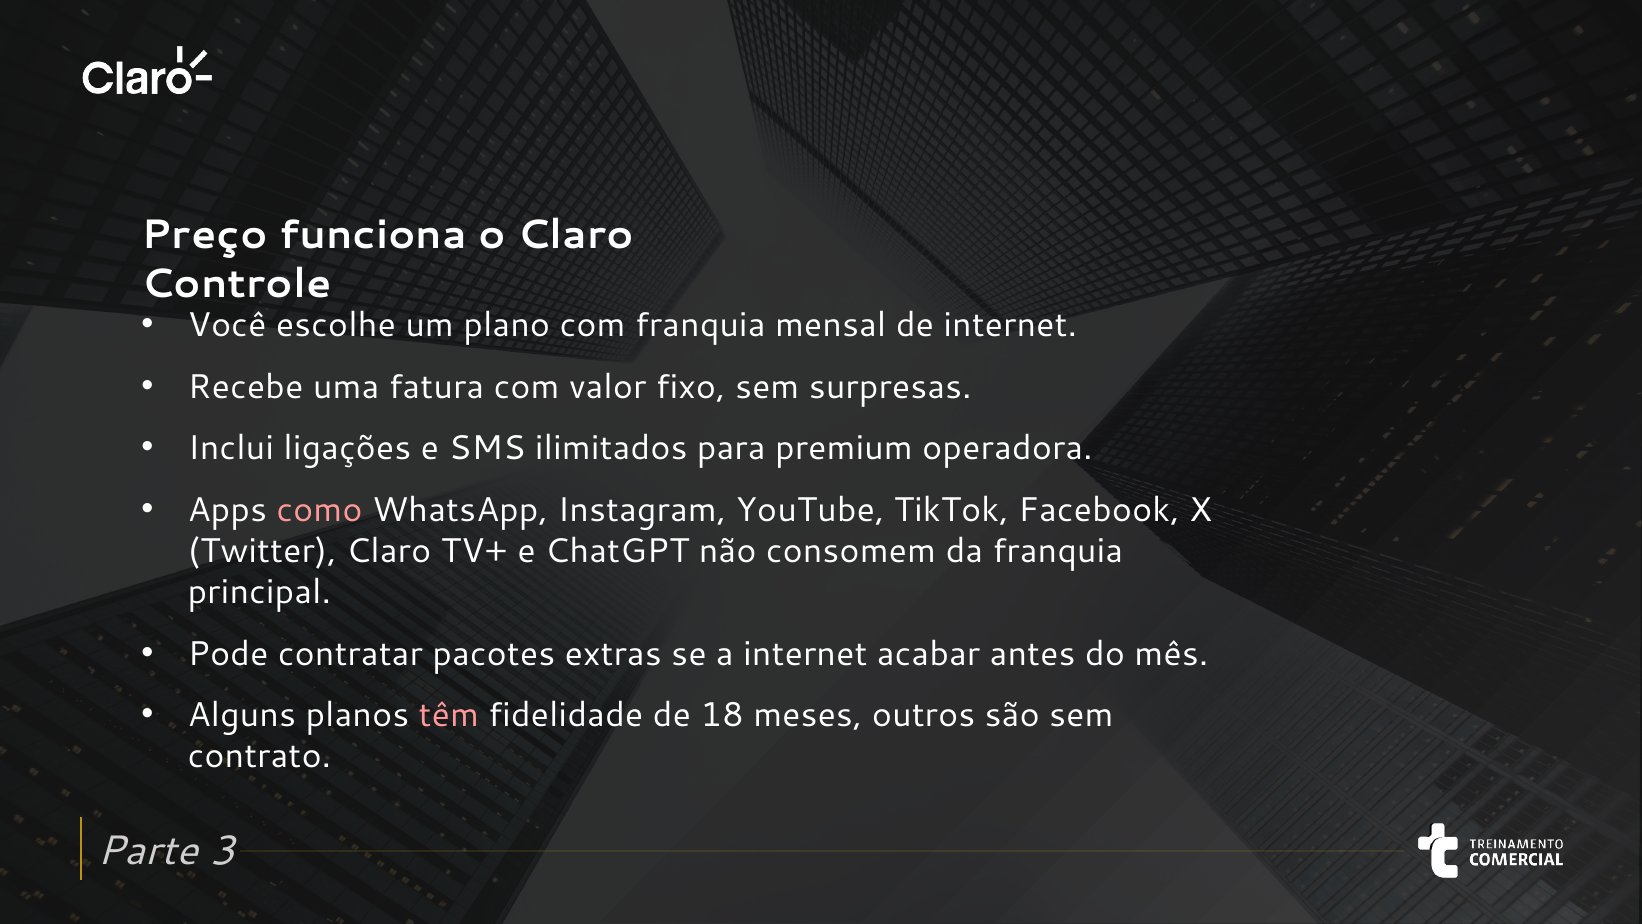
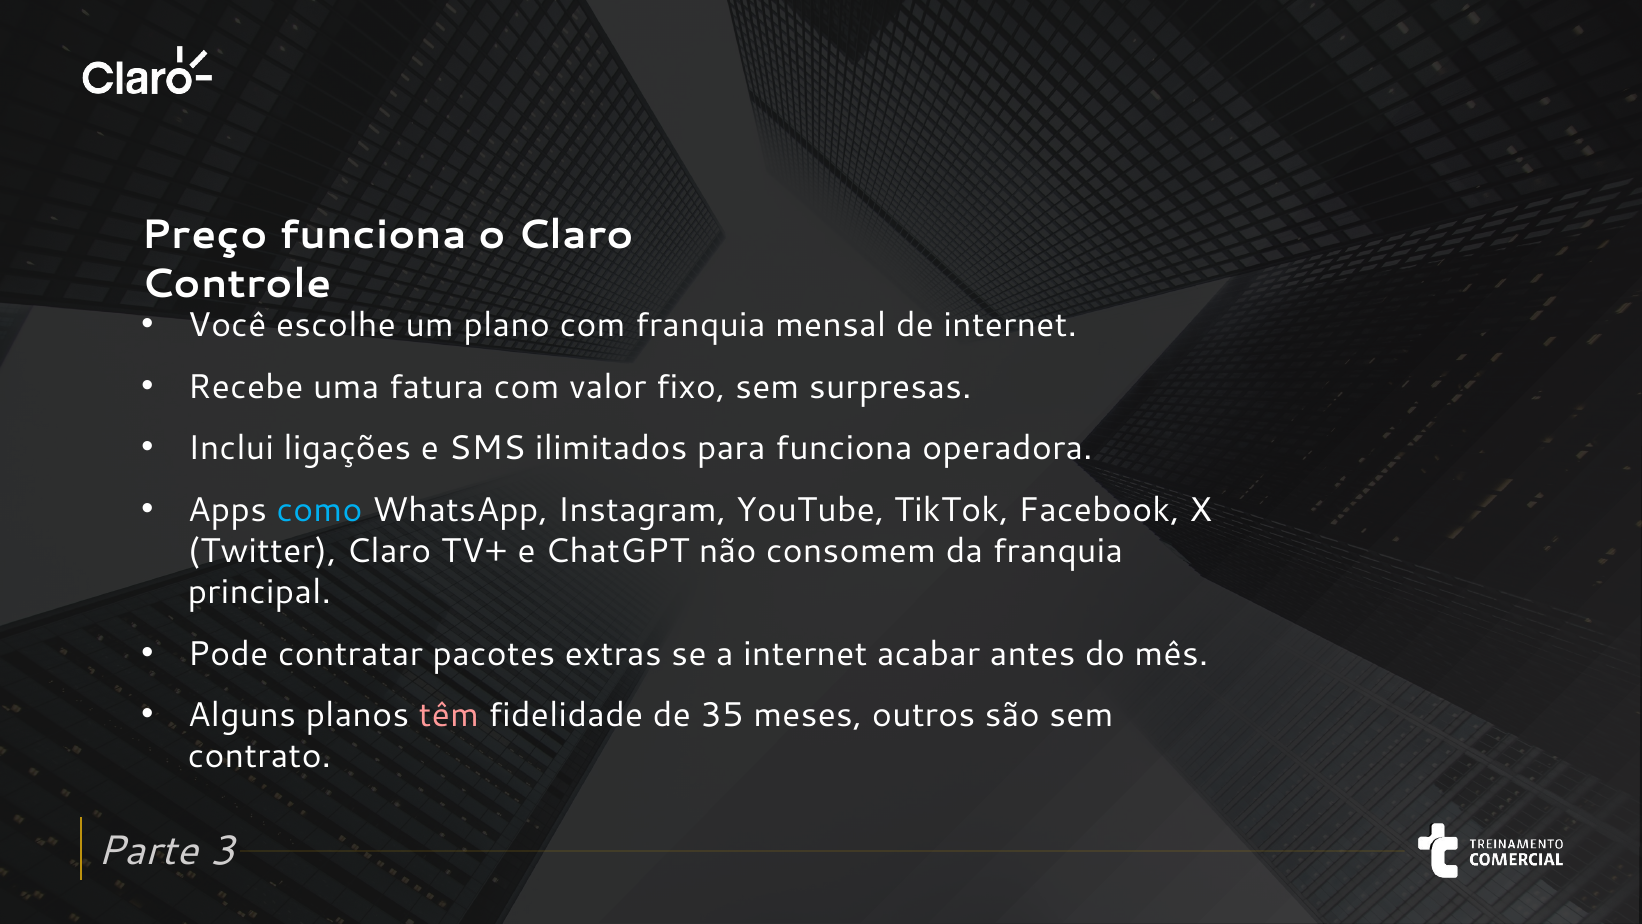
para premium: premium -> funciona (844, 448)
como colour: pink -> light blue (320, 510)
18: 18 -> 35 (722, 715)
